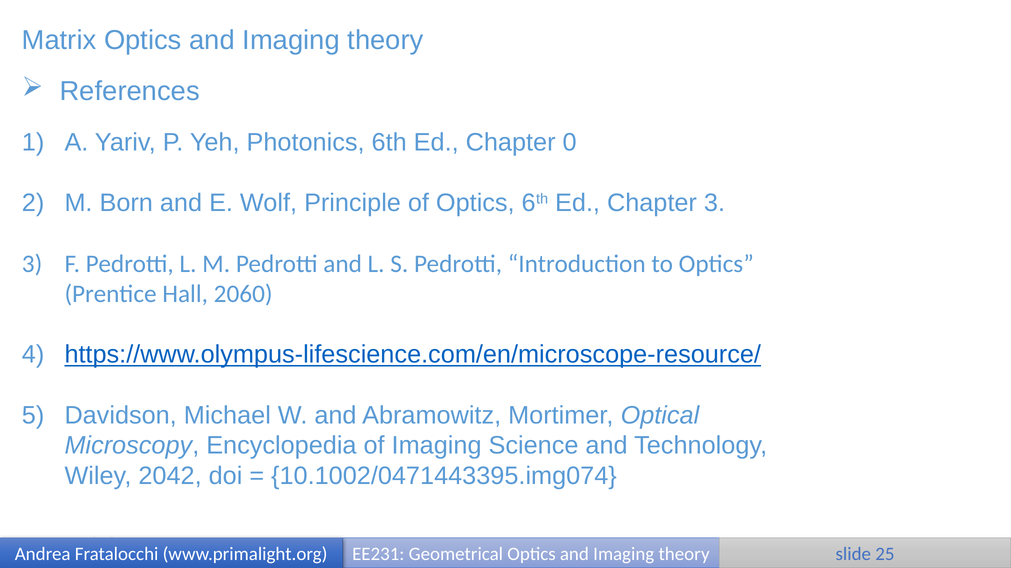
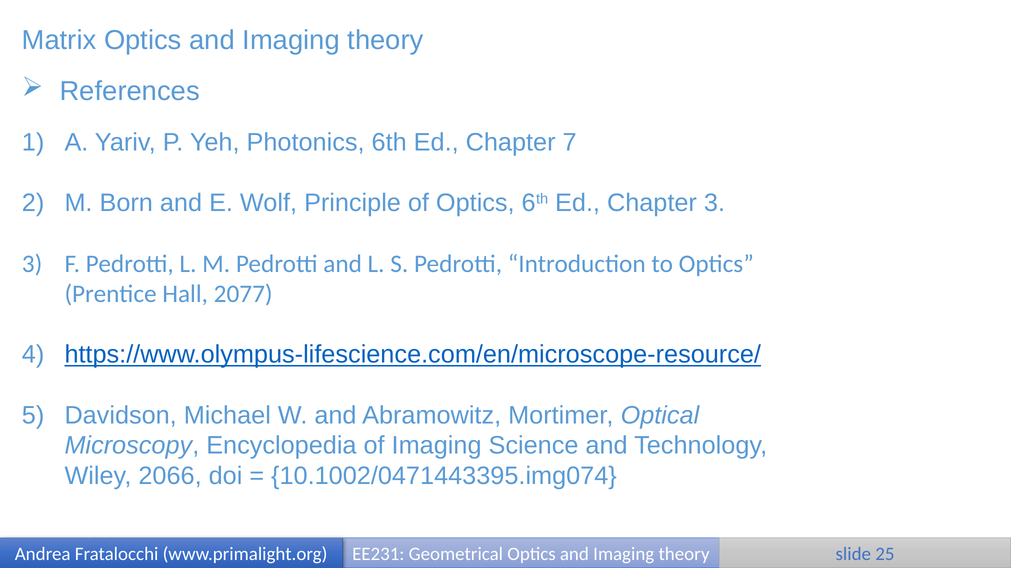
0: 0 -> 7 (570, 143)
2060: 2060 -> 2077 (243, 294)
2042: 2042 -> 2066 (170, 476)
